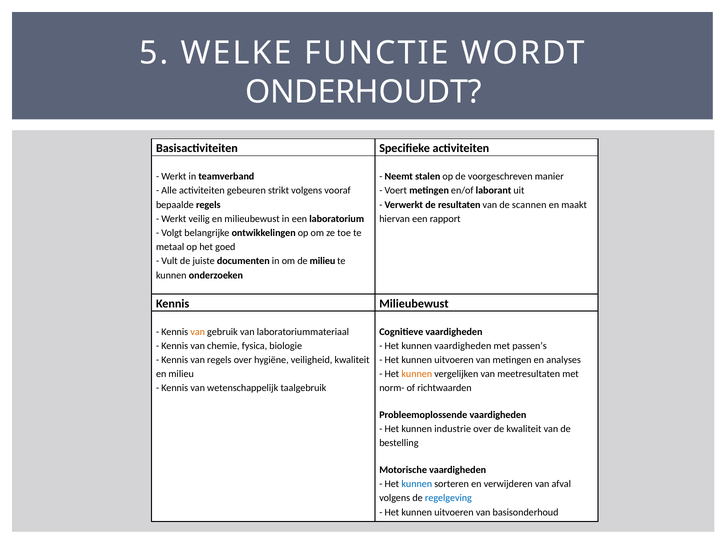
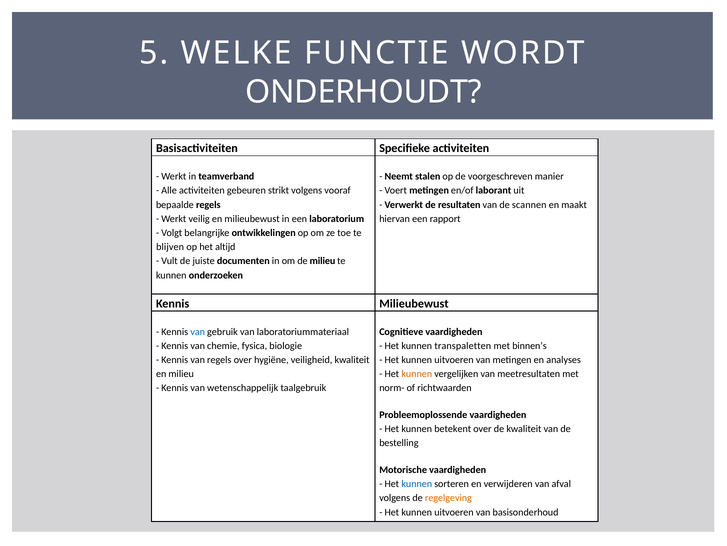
metaal: metaal -> blijven (170, 247)
goed: goed -> altijd (225, 247)
van colour: orange -> blue (198, 331)
kunnen vaardigheden: vaardigheden -> transpaletten (463, 345)
passen’s: passen’s -> binnen’s (529, 345)
industrie: industrie -> betekent (453, 428)
regelgeving colour: blue -> orange (448, 497)
